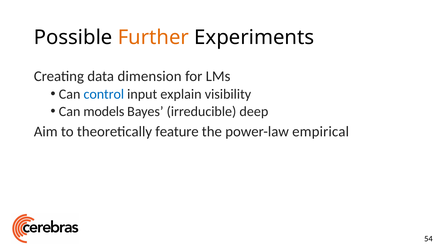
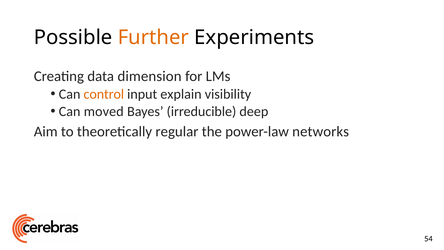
control colour: blue -> orange (104, 94)
models: models -> moved (104, 111)
feature: feature -> regular (177, 132)
empirical: empirical -> networks (321, 132)
